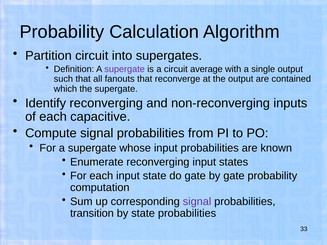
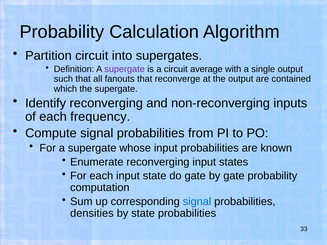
capacitive: capacitive -> frequency (100, 117)
signal colour: purple -> blue (197, 202)
transition: transition -> densities (92, 213)
